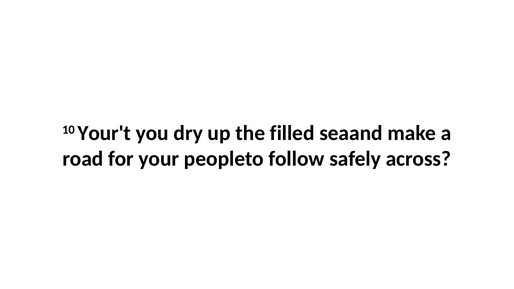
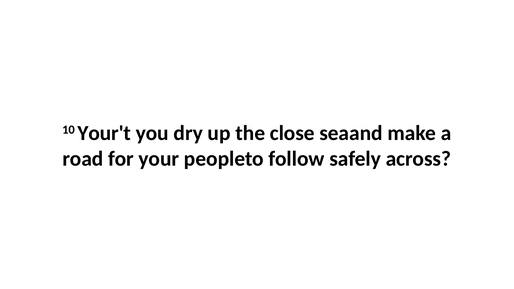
filled: filled -> close (292, 133)
